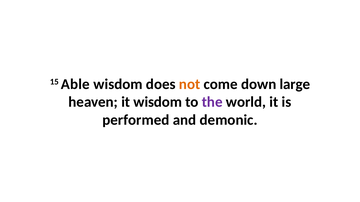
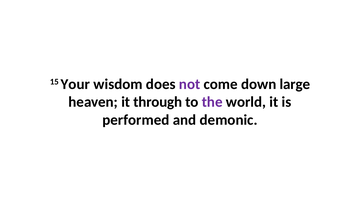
Able: Able -> Your (75, 84)
not colour: orange -> purple (190, 84)
it wisdom: wisdom -> through (158, 102)
